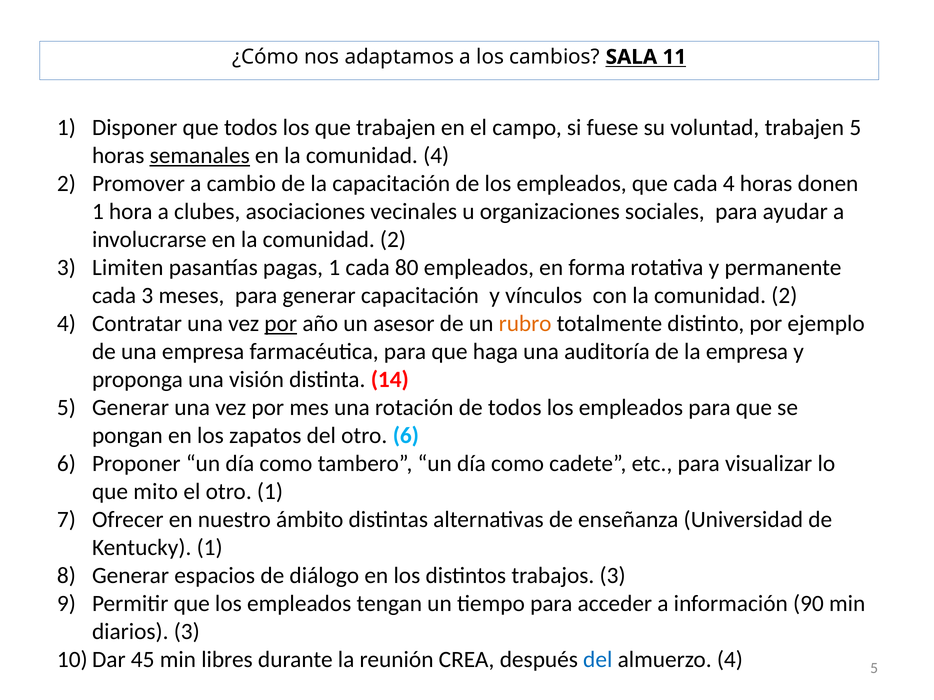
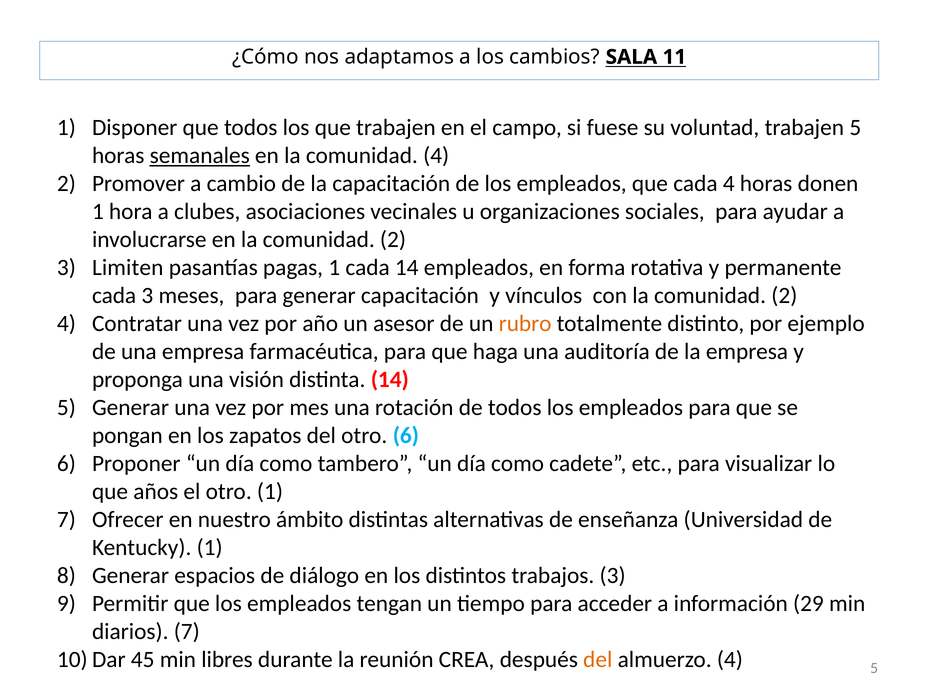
cada 80: 80 -> 14 (407, 268)
por underline: present -> none (281, 324)
mito: mito -> años (156, 492)
90: 90 -> 29 (808, 604)
diarios 3: 3 -> 7 (187, 632)
del colour: blue -> orange (598, 660)
